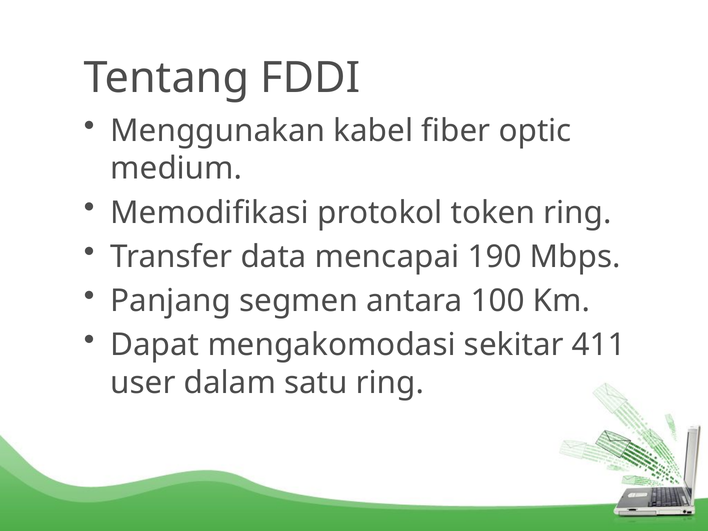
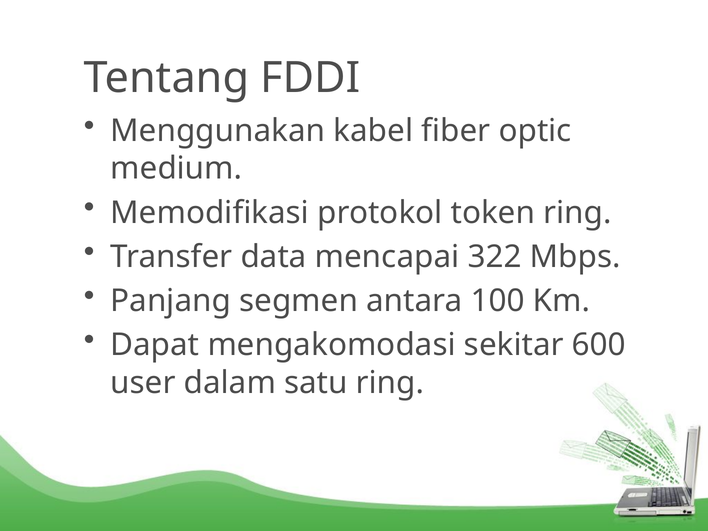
190: 190 -> 322 (495, 257)
411: 411 -> 600 (599, 345)
